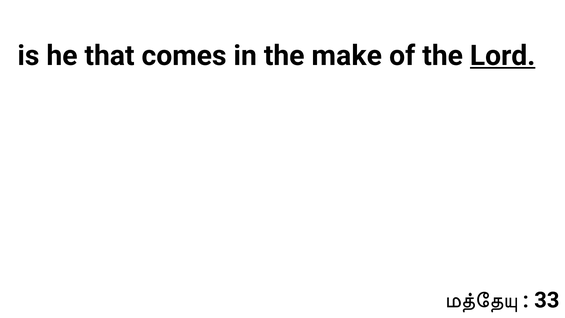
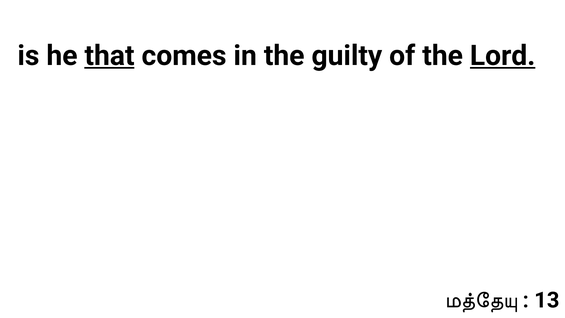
that underline: none -> present (109, 56)
make: make -> guilty (347, 56)
33: 33 -> 13 (547, 300)
